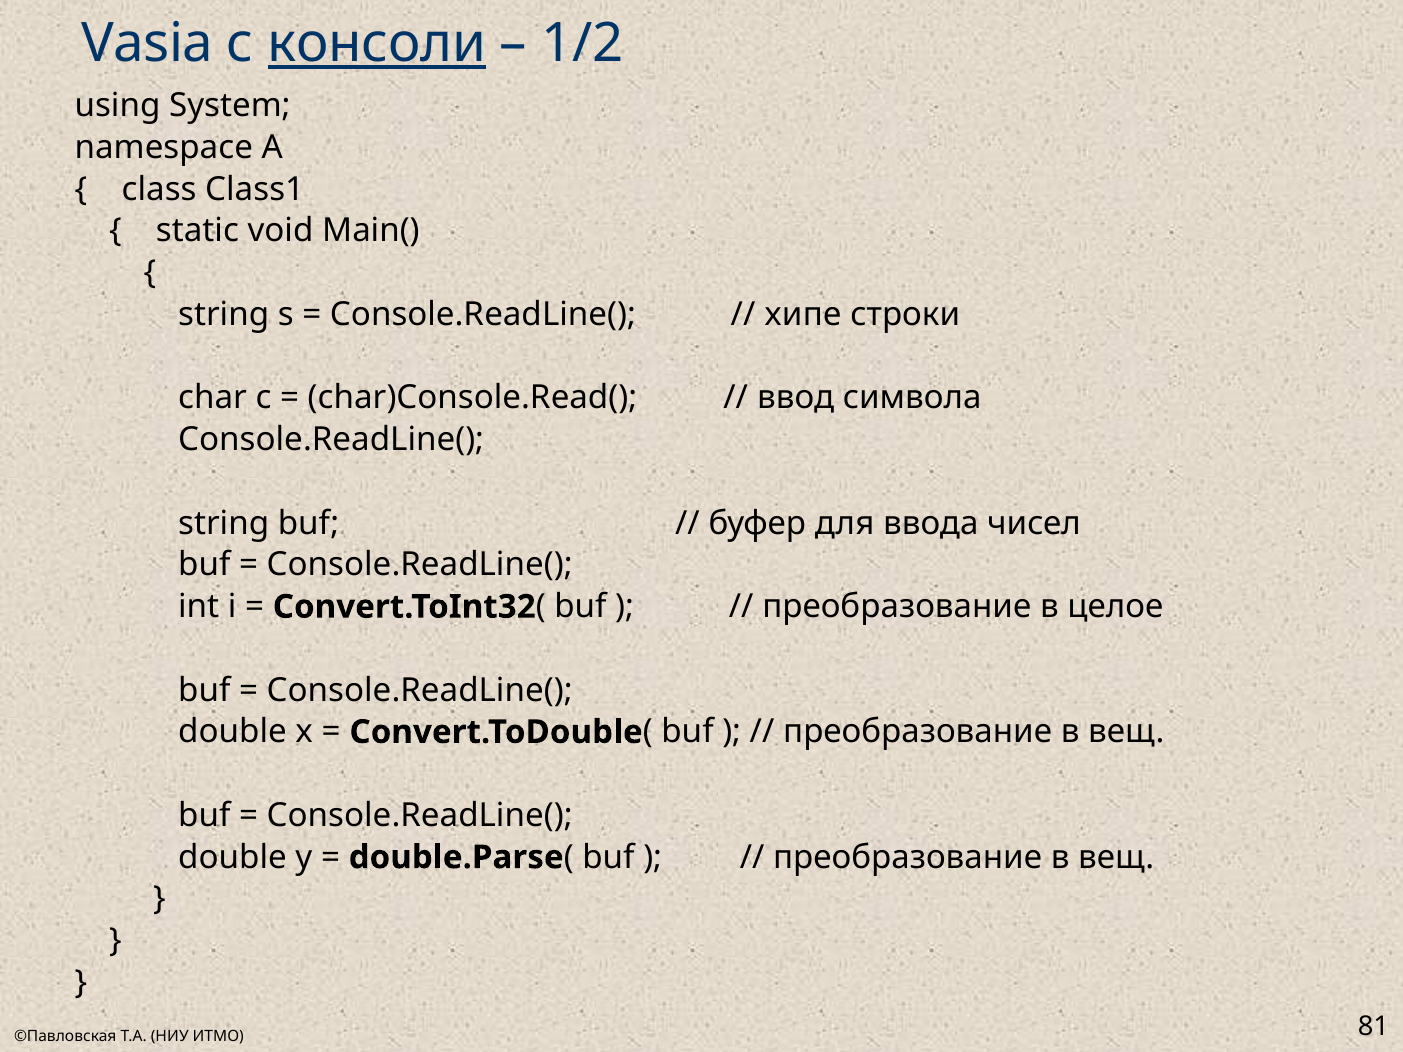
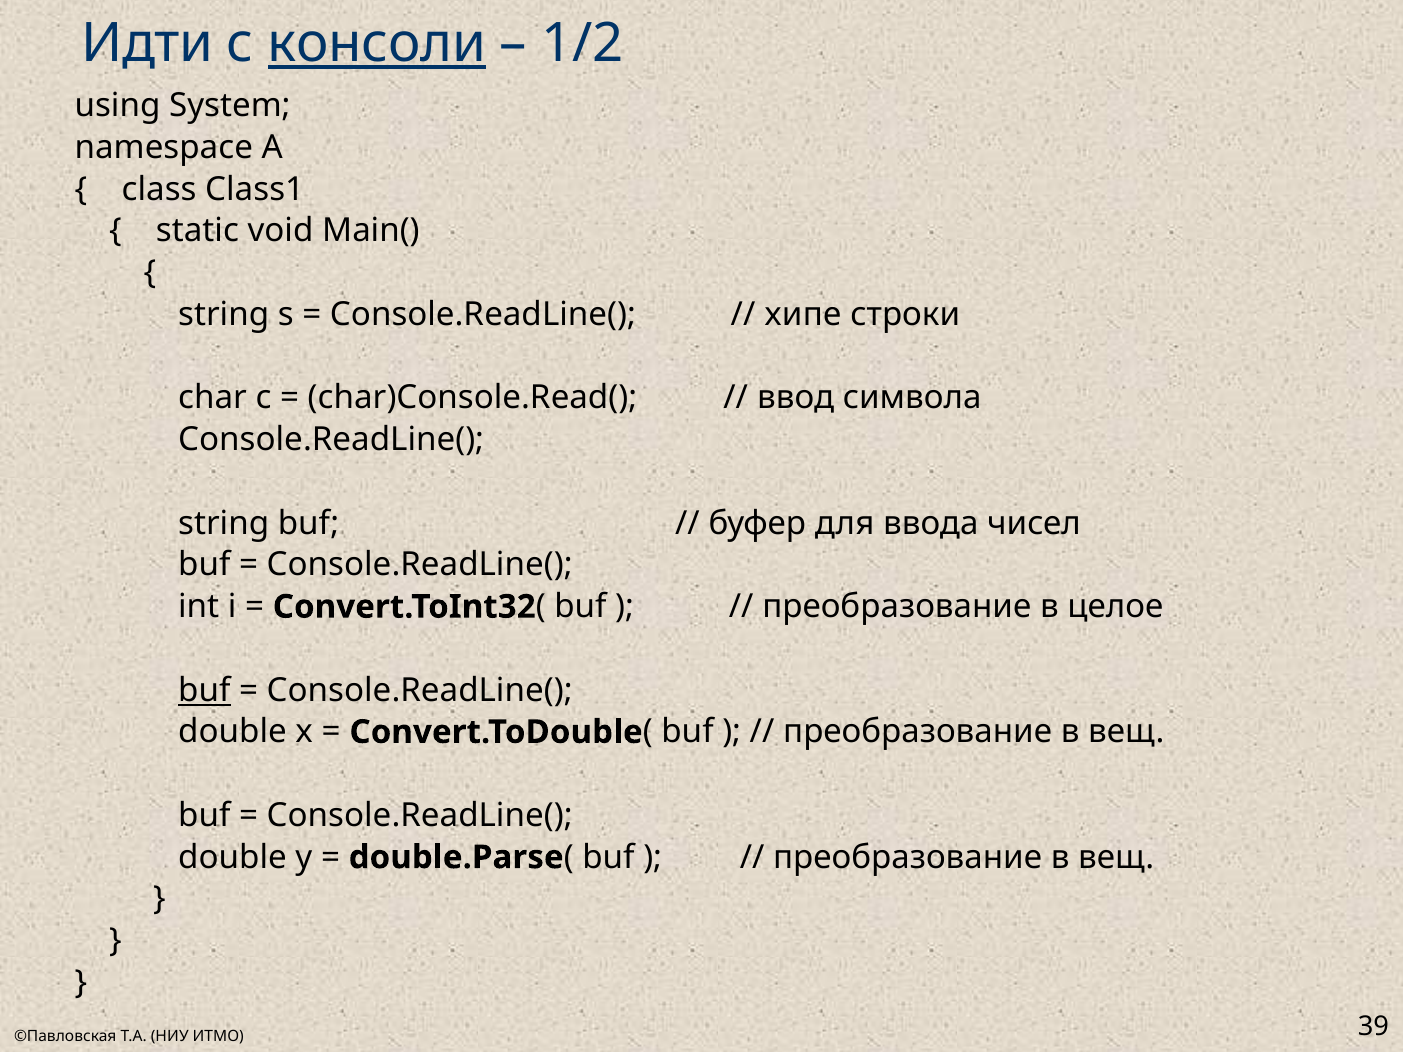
Vasia: Vasia -> Идти (147, 44)
buf underline: none -> present (204, 690)
81: 81 -> 39 (1373, 1026)
